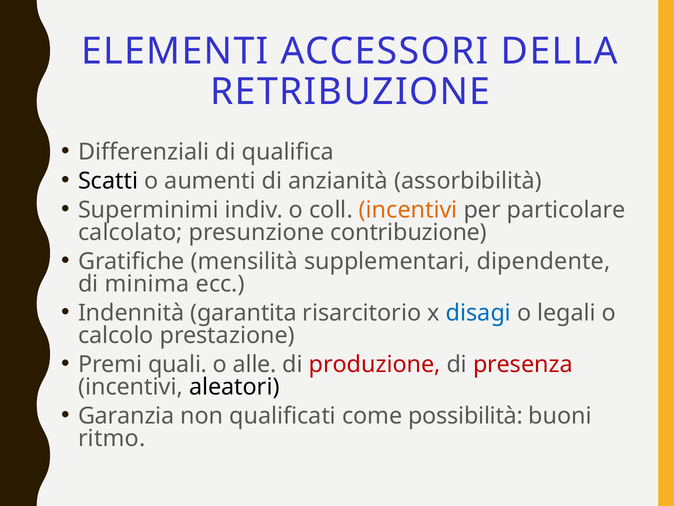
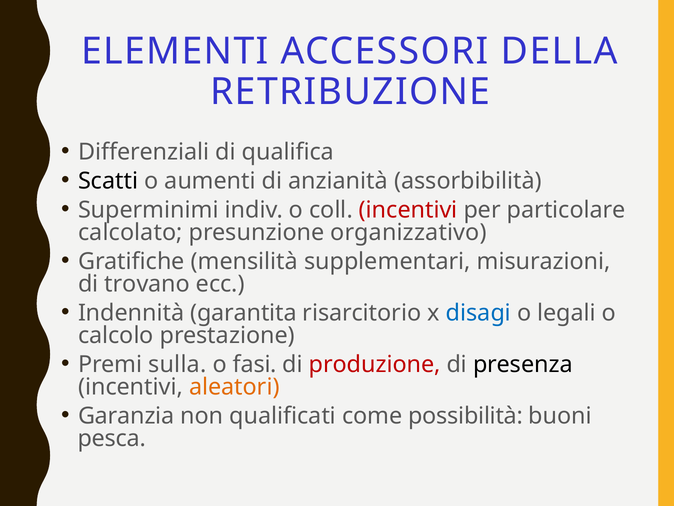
incentivi colour: orange -> red (408, 210)
contribuzione: contribuzione -> organizzativo (408, 232)
dipendente: dipendente -> misurazioni (544, 261)
minima: minima -> trovano (147, 284)
quali: quali -> sulla (177, 364)
alle: alle -> fasi (255, 364)
presenza colour: red -> black (523, 364)
aleatori colour: black -> orange (234, 387)
ritmo: ritmo -> pesca (112, 438)
